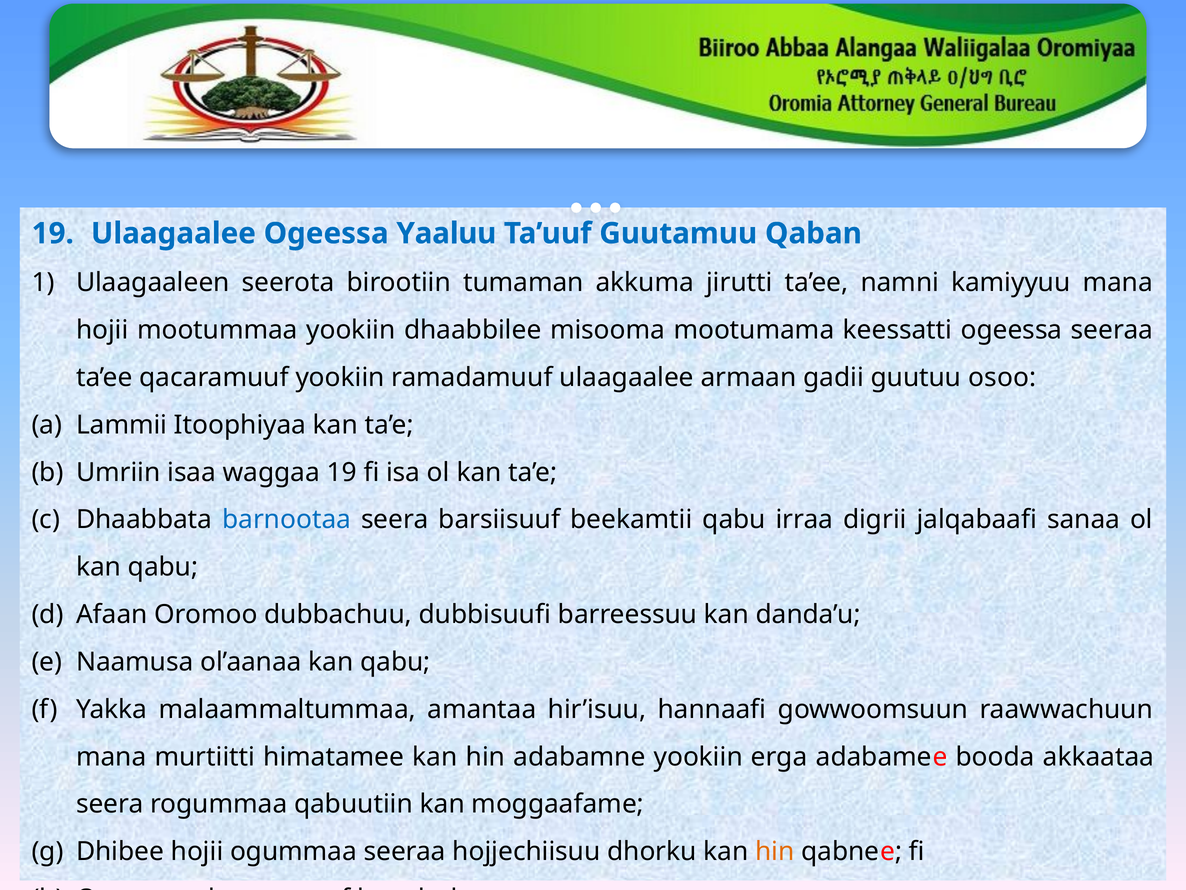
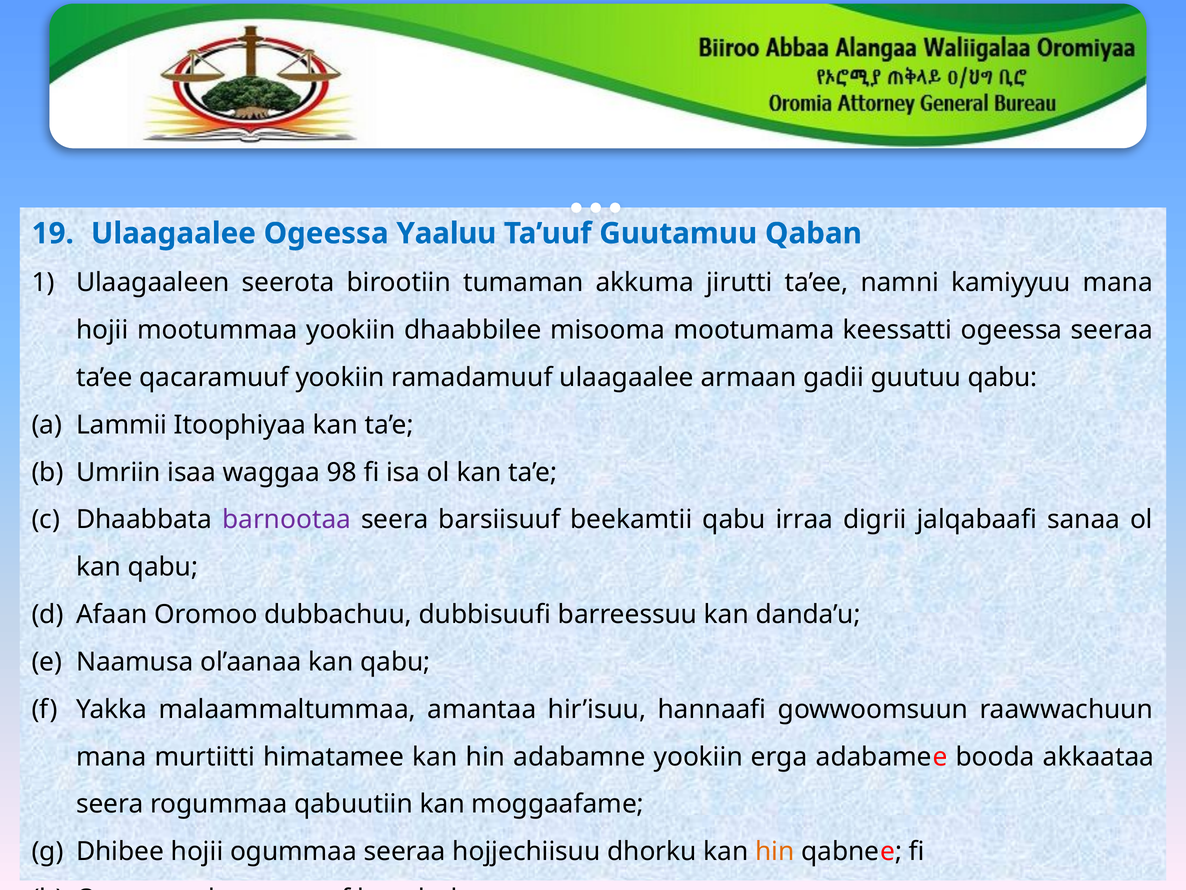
guutuu osoo: osoo -> qabu (1003, 377)
waggaa 19: 19 -> 98 (342, 472)
barnootaa colour: blue -> purple (287, 519)
